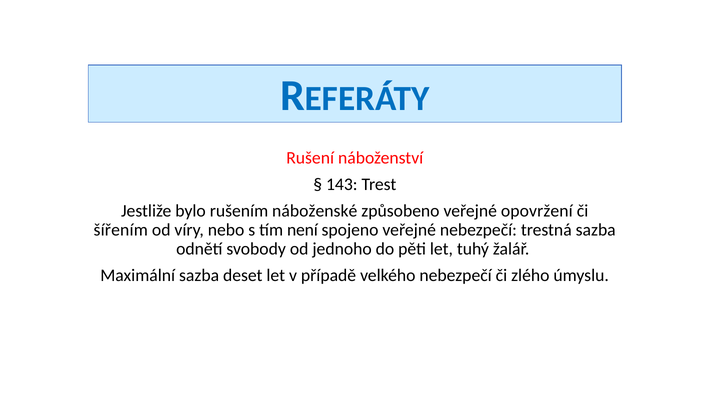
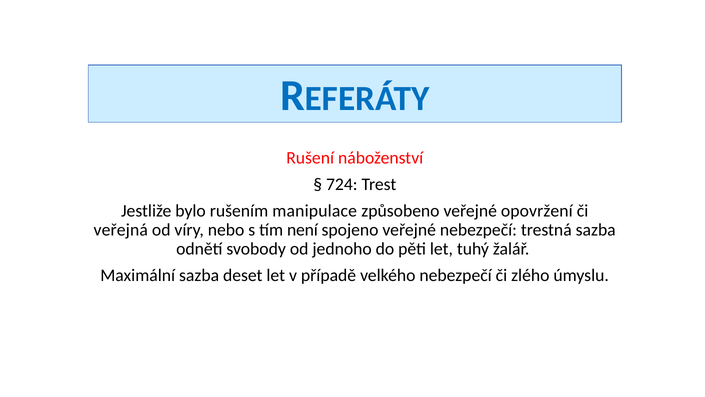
143: 143 -> 724 (342, 184)
náboženské: náboženské -> manipulace (315, 210)
šířením: šířením -> veřejná (121, 229)
